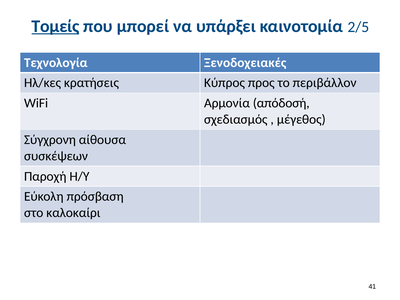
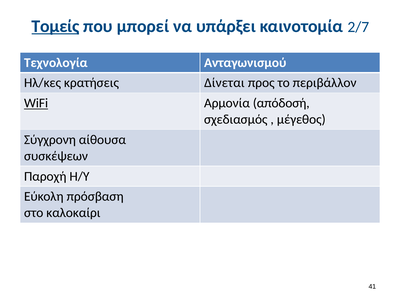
2/5: 2/5 -> 2/7 (358, 27)
Ξενοδοχειακές: Ξενοδοχειακές -> Ανταγωνισμού (245, 63)
Κύπρος: Κύπρος -> Δίνεται (224, 83)
WiFi underline: none -> present (36, 103)
